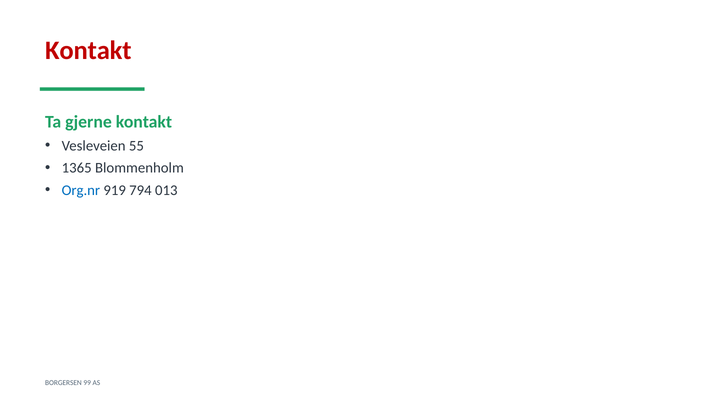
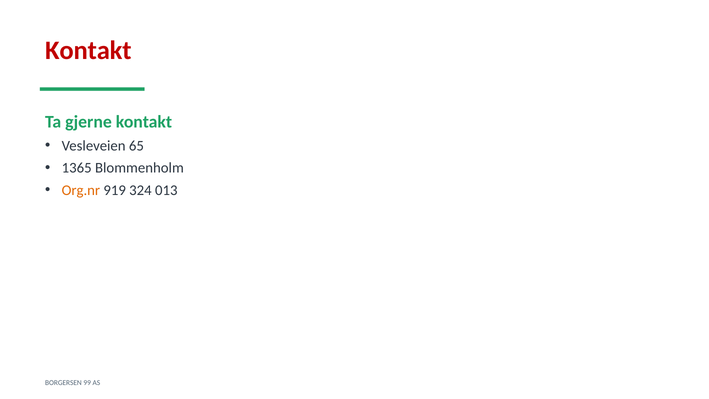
55: 55 -> 65 (136, 146)
Org.nr colour: blue -> orange (81, 190)
794: 794 -> 324 (140, 190)
